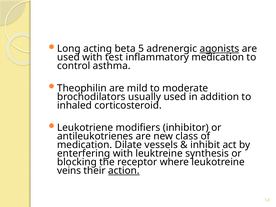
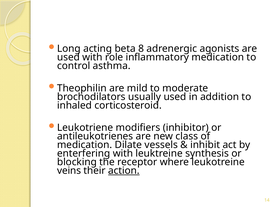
5: 5 -> 8 (141, 49)
agonists underline: present -> none (219, 49)
test: test -> role (114, 57)
